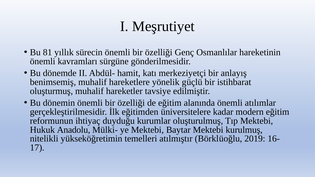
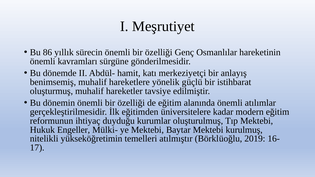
81: 81 -> 86 (47, 52)
Anadolu: Anadolu -> Engeller (74, 130)
